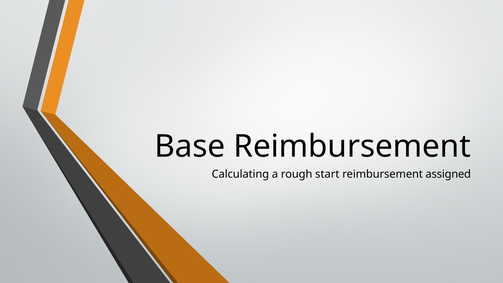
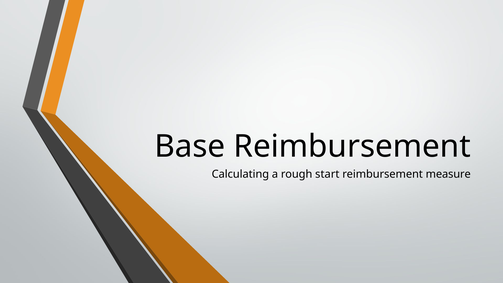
assigned: assigned -> measure (448, 174)
